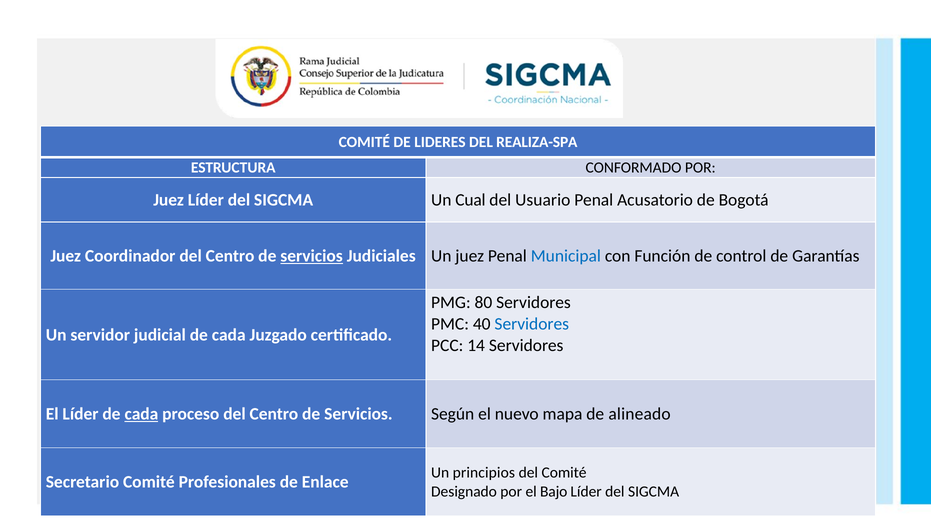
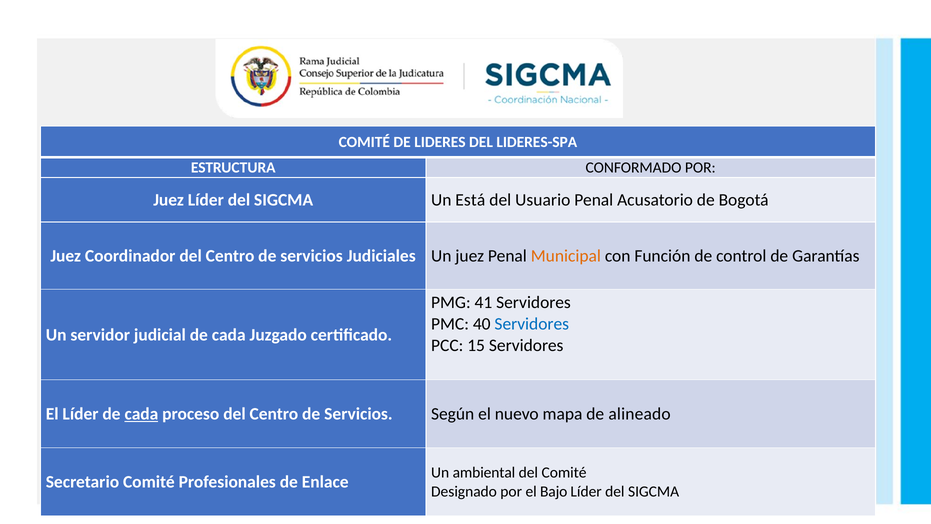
REALIZA-SPA: REALIZA-SPA -> LIDERES-SPA (537, 142)
Cual: Cual -> Está (470, 200)
servicios underline: present -> none (312, 256)
Municipal colour: blue -> orange (566, 256)
80: 80 -> 41 (483, 302)
14: 14 -> 15 (476, 345)
principios: principios -> ambiental (484, 472)
